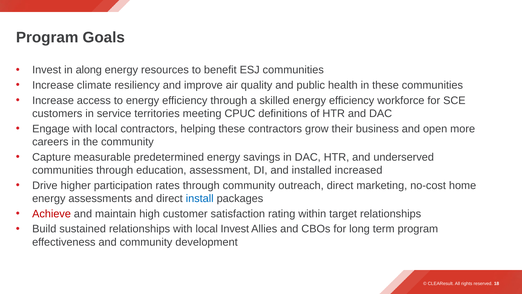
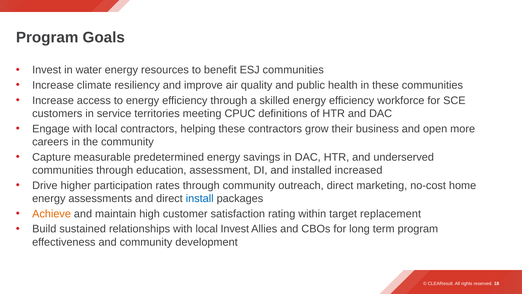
along: along -> water (89, 70)
Achieve colour: red -> orange (52, 214)
target relationships: relationships -> replacement (391, 214)
